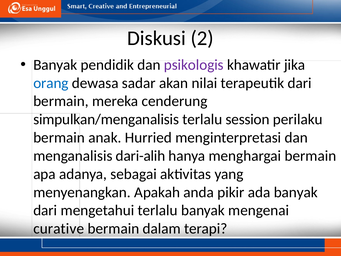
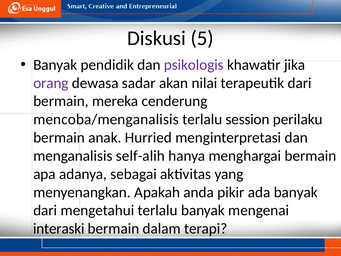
2: 2 -> 5 (202, 38)
orang colour: blue -> purple (51, 83)
simpulkan/menganalisis: simpulkan/menganalisis -> mencoba/menganalisis (106, 119)
dari-alih: dari-alih -> self-alih (140, 156)
curative: curative -> interaski (59, 228)
